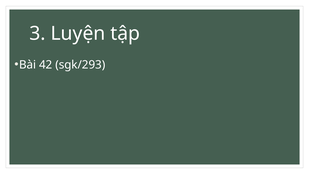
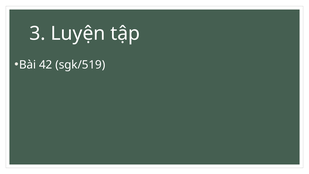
sgk/293: sgk/293 -> sgk/519 (80, 65)
